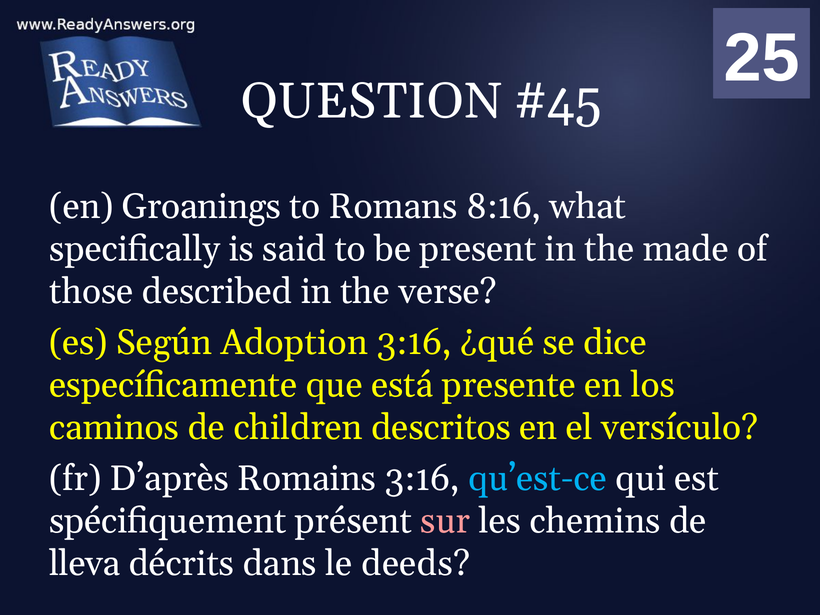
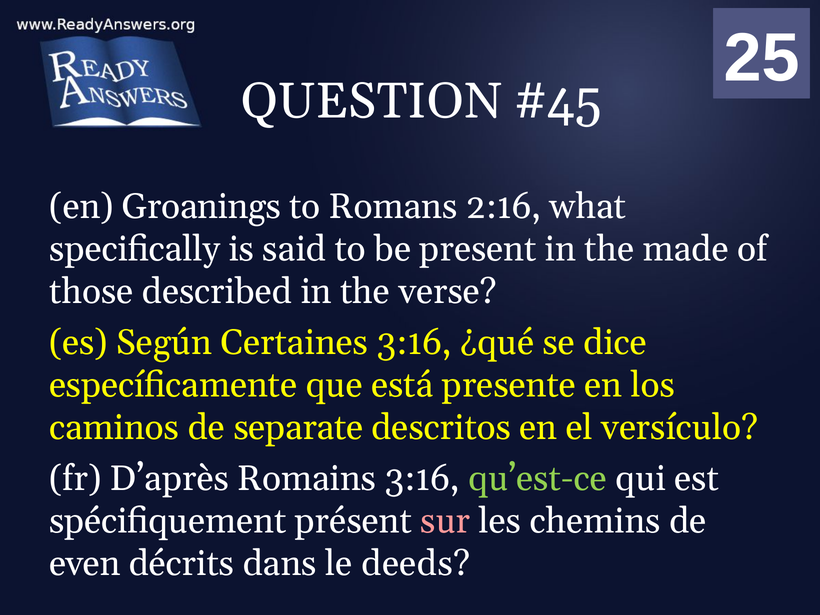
8:16: 8:16 -> 2:16 (504, 207)
Adoption: Adoption -> Certaines (294, 343)
children: children -> separate (298, 427)
qu’est-ce colour: light blue -> light green (538, 479)
lleva: lleva -> even (85, 563)
